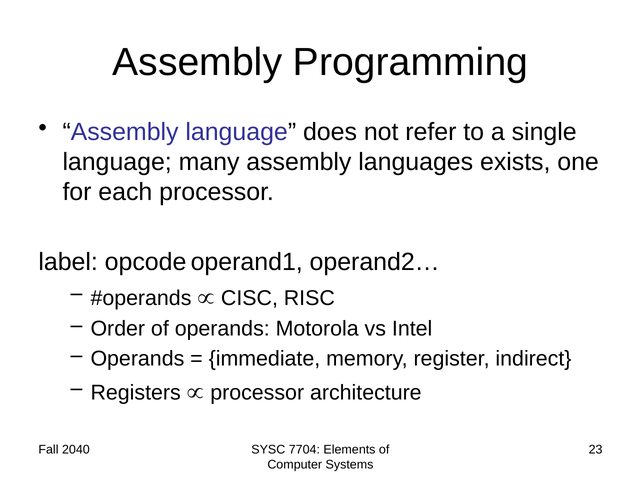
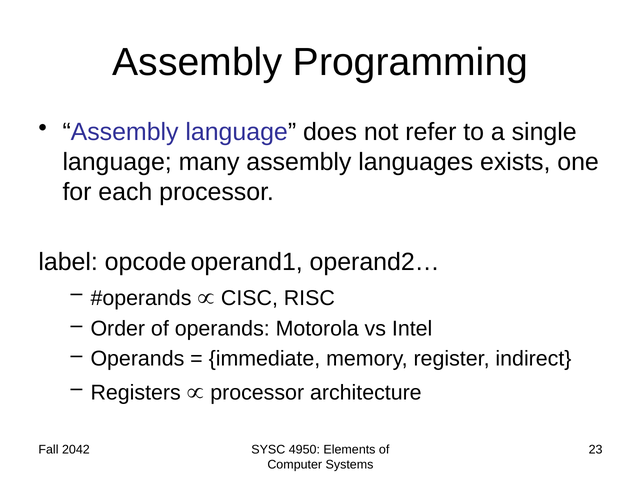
2040: 2040 -> 2042 (76, 449)
7704: 7704 -> 4950 (304, 449)
